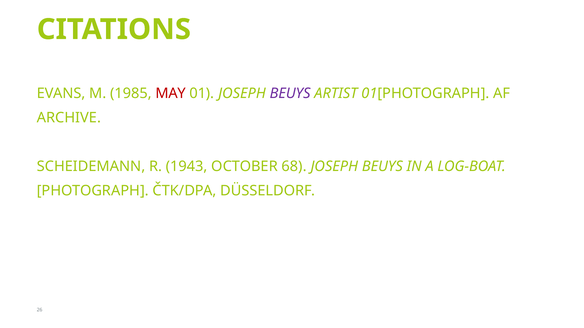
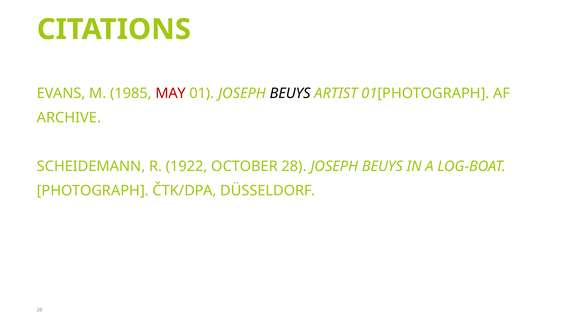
BEUYS colour: purple -> black (290, 94)
1943: 1943 -> 1922 (187, 166)
68: 68 -> 28 (294, 166)
